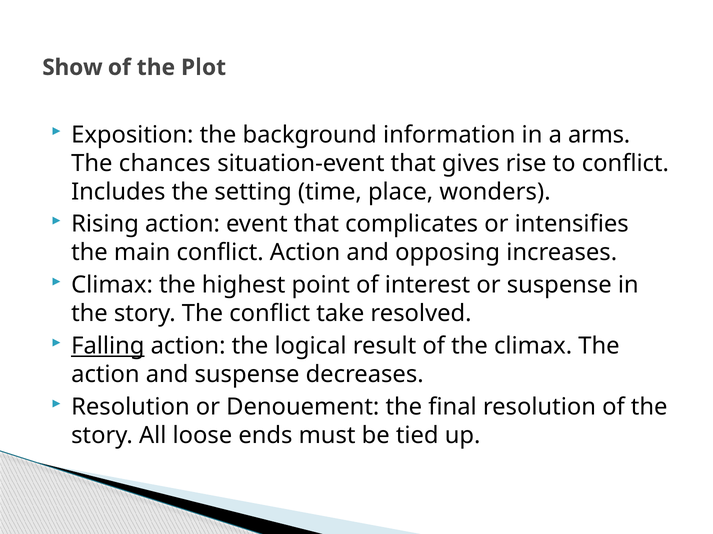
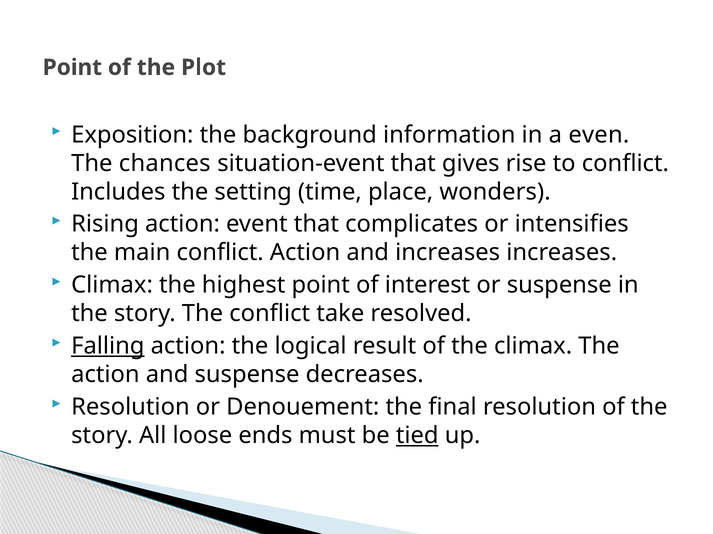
Show: Show -> Point (72, 68)
arms: arms -> even (599, 135)
and opposing: opposing -> increases (448, 253)
tied underline: none -> present (417, 436)
